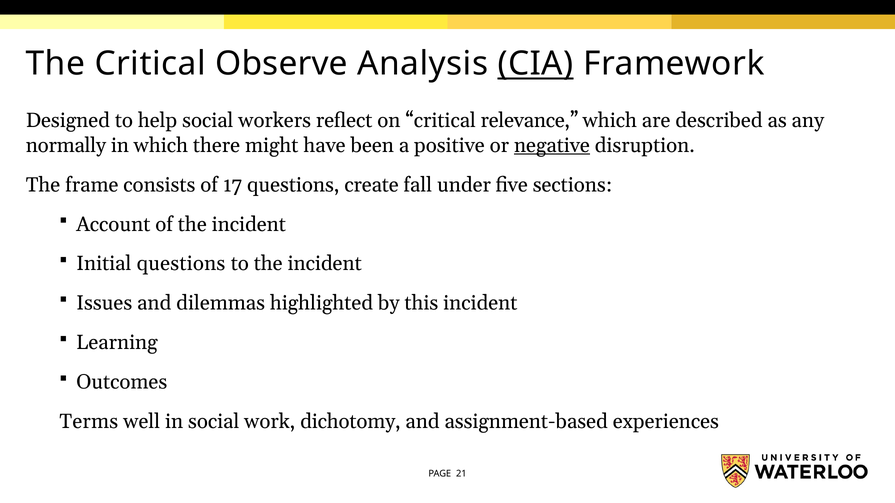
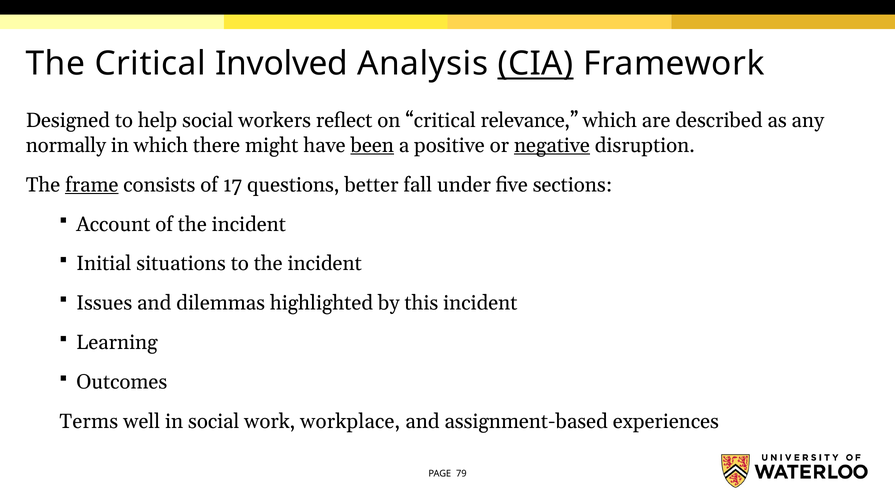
Observe: Observe -> Involved (282, 64)
been underline: none -> present (372, 145)
frame underline: none -> present (92, 185)
create: create -> better (371, 185)
Initial questions: questions -> situations (181, 264)
dichotomy: dichotomy -> workplace (350, 422)
21: 21 -> 79 (461, 474)
